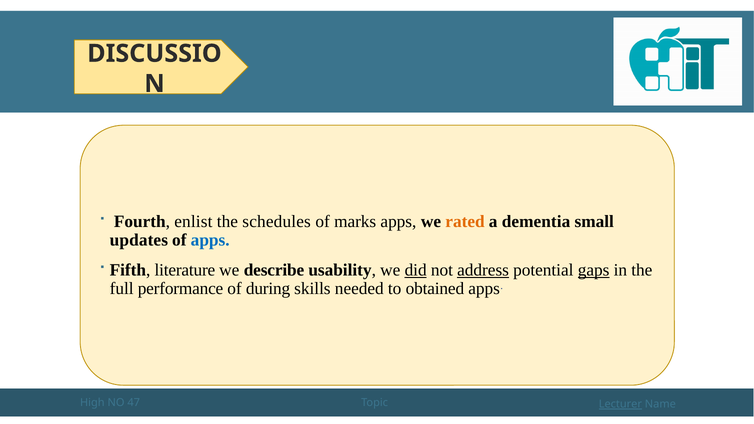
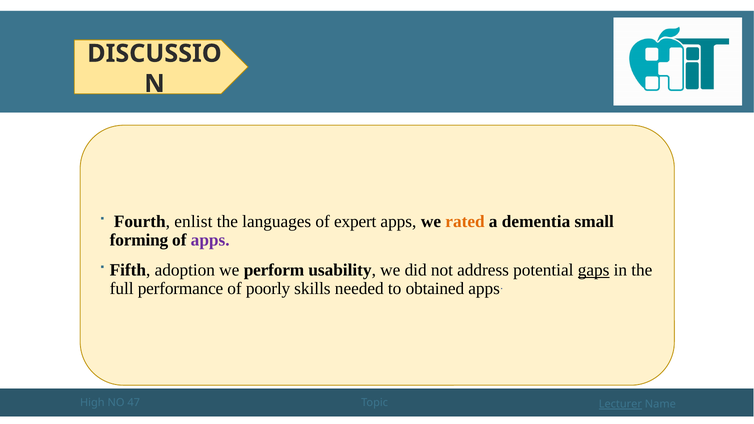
schedules: schedules -> languages (277, 222)
marks: marks -> expert (355, 222)
updates: updates -> forming (139, 240)
apps colour: blue -> purple (210, 240)
literature: literature -> adoption (185, 270)
describe: describe -> perform (274, 270)
did underline: present -> none (416, 270)
address underline: present -> none (483, 270)
during: during -> poorly (268, 289)
